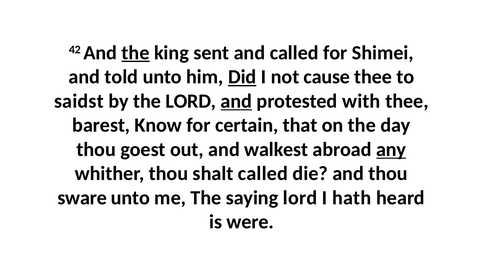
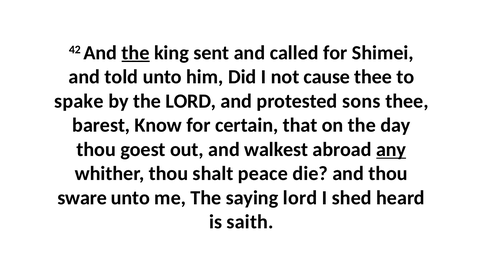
Did underline: present -> none (242, 77)
saidst: saidst -> spake (79, 101)
and underline: present -> none (236, 101)
with: with -> sons (361, 101)
shalt called: called -> peace (263, 173)
hath: hath -> shed (352, 198)
were: were -> saith (250, 222)
